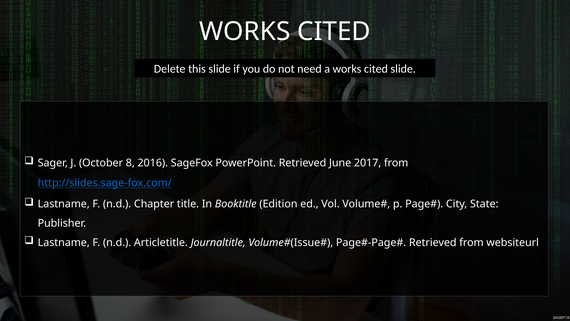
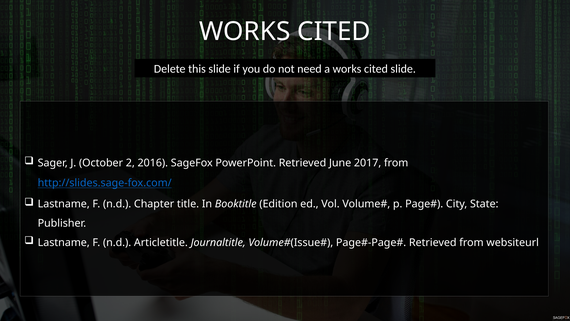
8: 8 -> 2 (130, 163)
